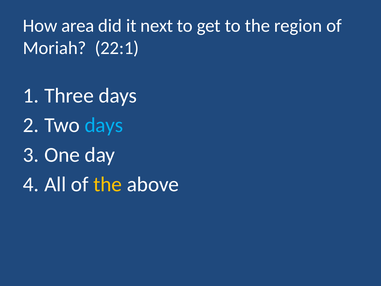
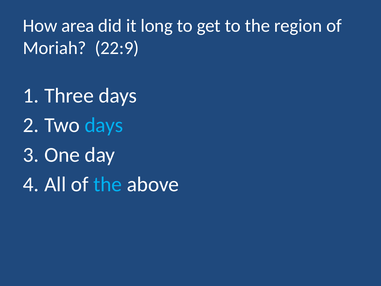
next: next -> long (157, 26)
22:1: 22:1 -> 22:9 (117, 48)
the colour: yellow -> light blue (108, 184)
